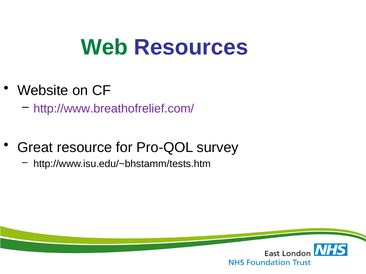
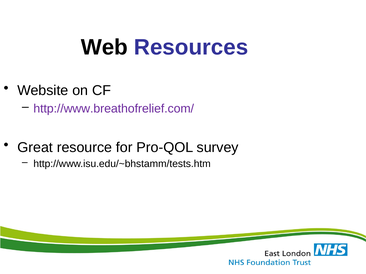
Web colour: green -> black (104, 47)
